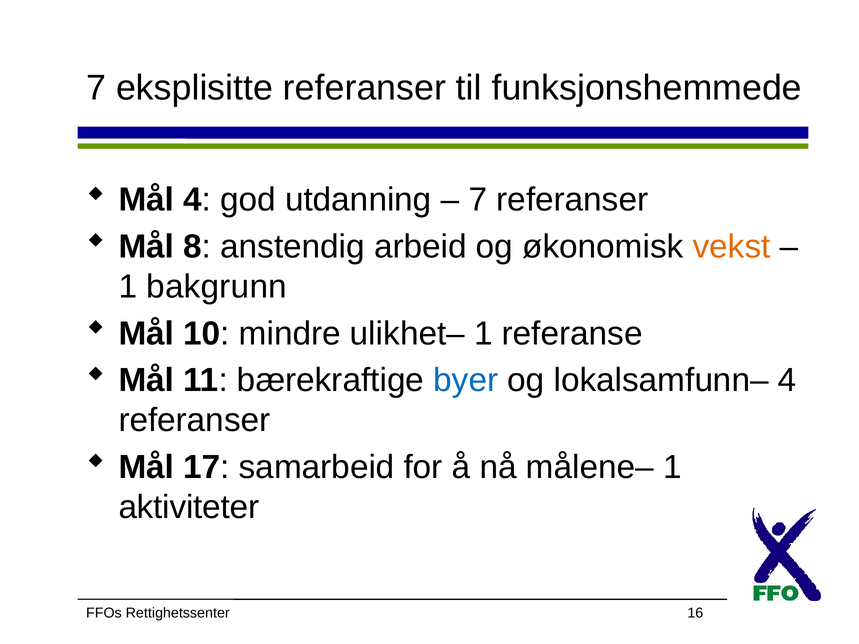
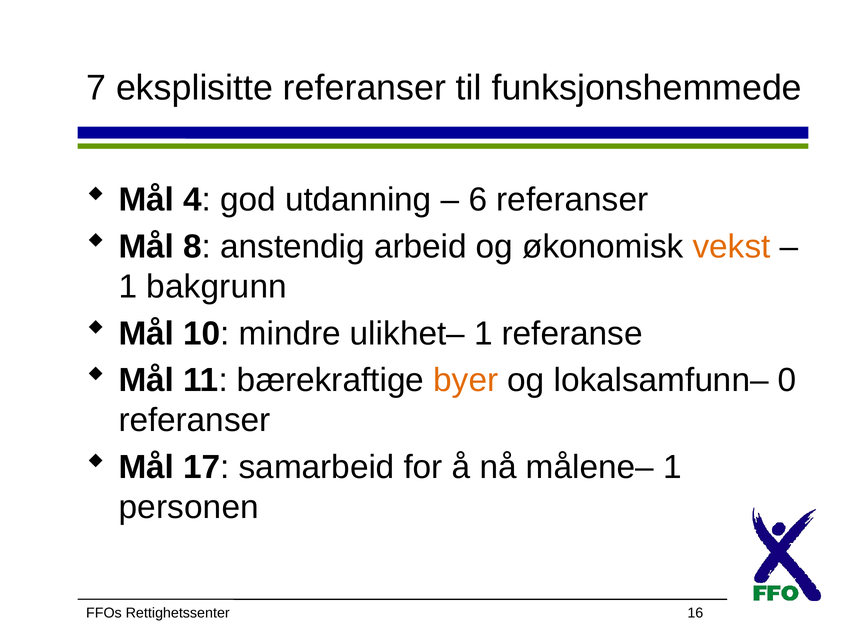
7: 7 -> 6 (478, 200)
byer colour: blue -> orange (466, 380)
lokalsamfunn– 4: 4 -> 0 (787, 380)
aktiviteter: aktiviteter -> personen (189, 508)
